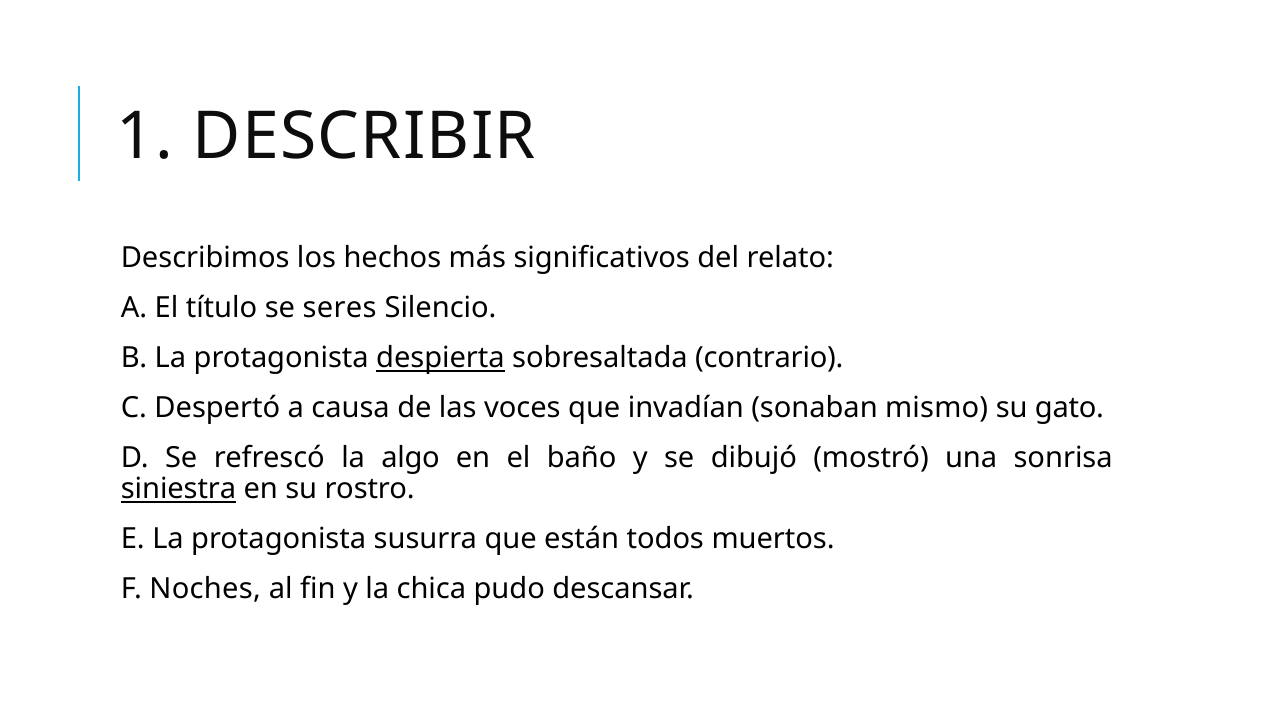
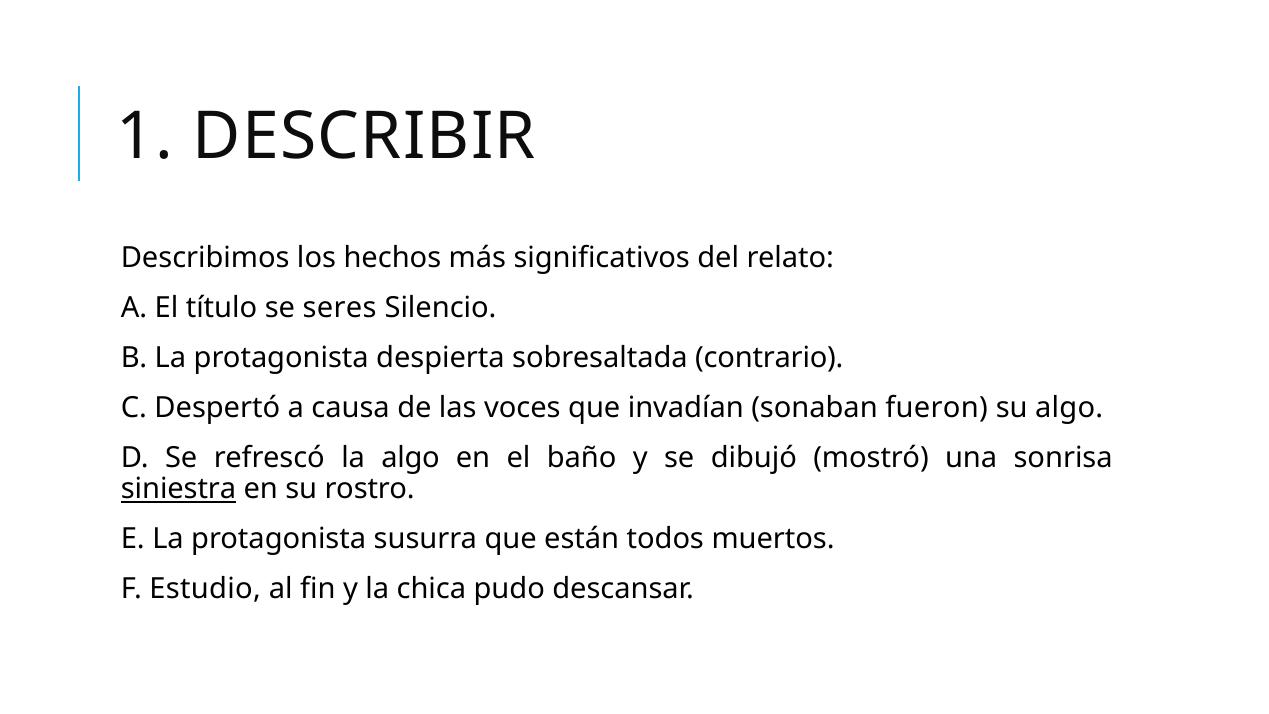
despierta underline: present -> none (440, 358)
mismo: mismo -> fueron (937, 408)
su gato: gato -> algo (1069, 408)
Noches: Noches -> Estudio (205, 589)
